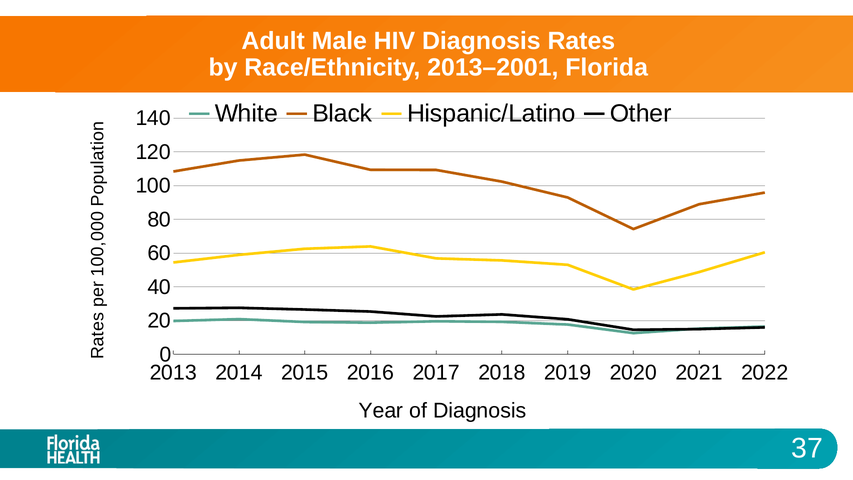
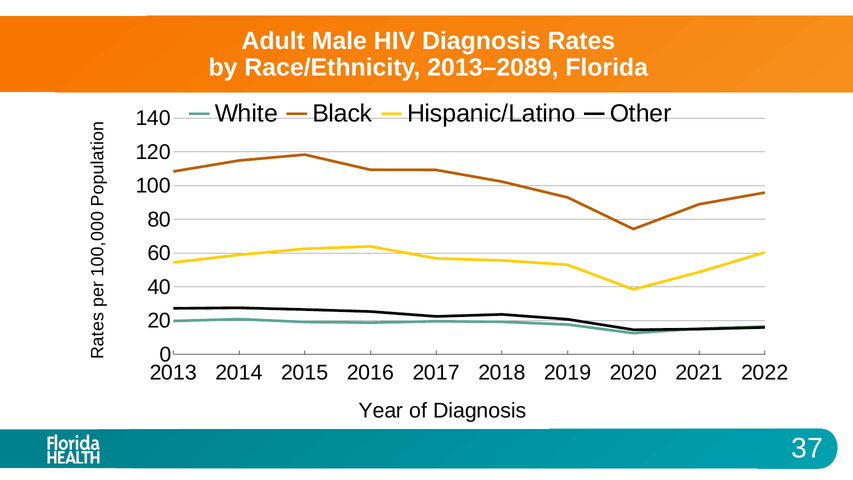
2013–2001: 2013–2001 -> 2013–2089 (493, 68)
